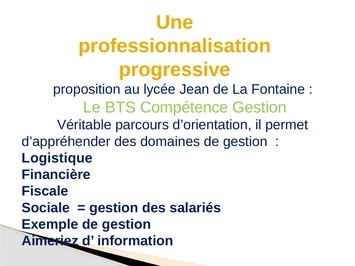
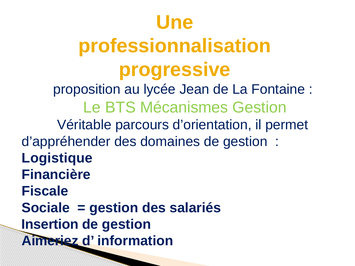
Compétence: Compétence -> Mécanismes (184, 107)
Exemple: Exemple -> Insertion (50, 224)
